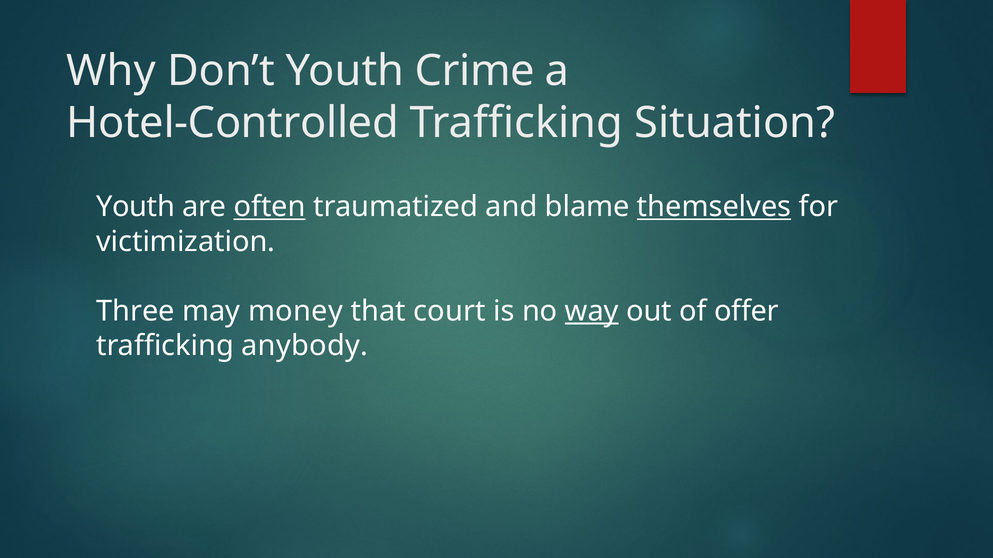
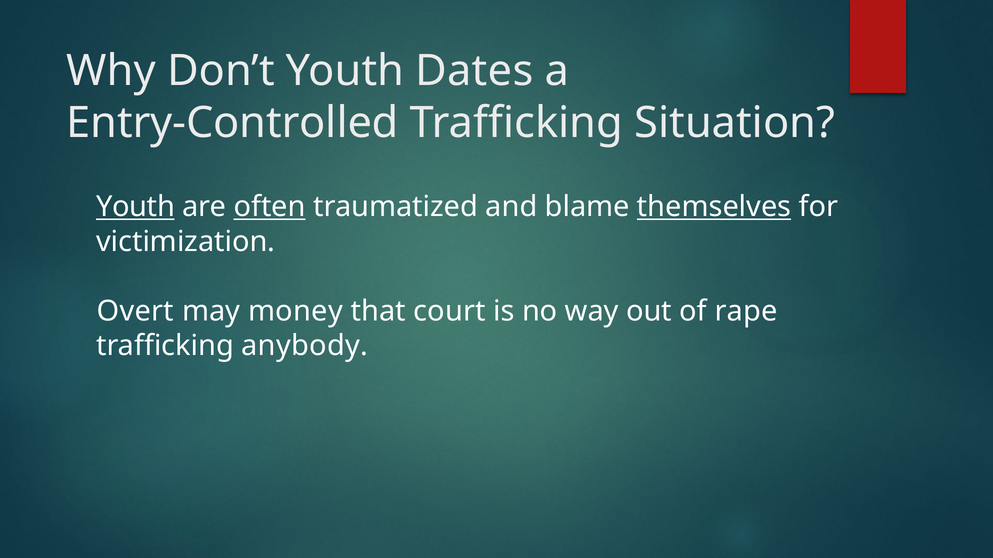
Crime: Crime -> Dates (474, 71)
Hotel-Controlled: Hotel-Controlled -> Entry-Controlled (232, 123)
Youth underline: none -> present (136, 207)
Three: Three -> Overt (135, 311)
way underline: present -> none (592, 311)
offer: offer -> rape (746, 311)
